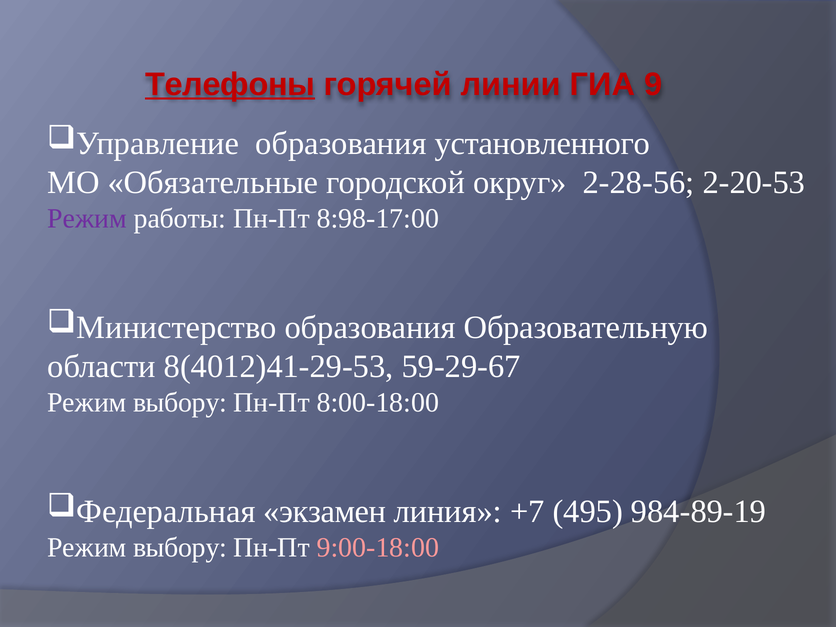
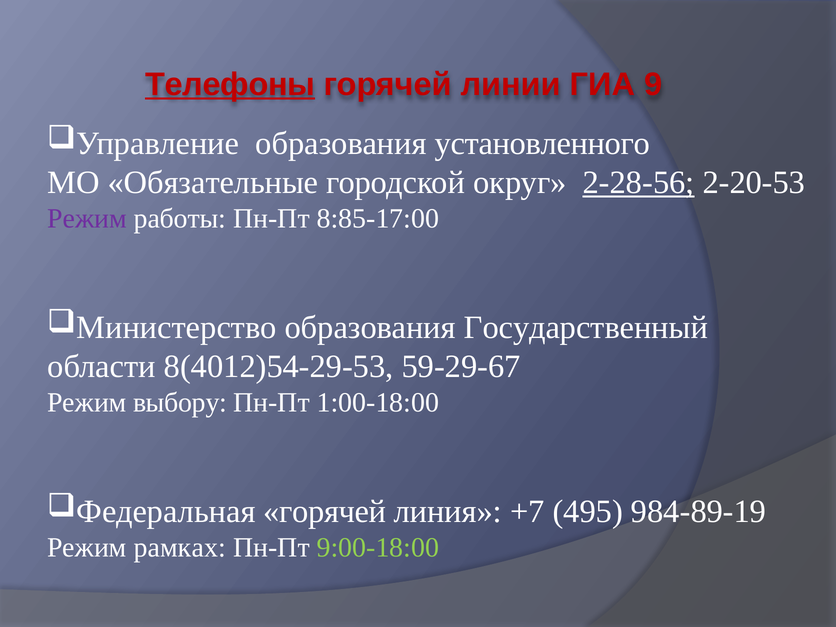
2-28-56 underline: none -> present (639, 182)
8:98-17:00: 8:98-17:00 -> 8:85-17:00 (378, 218)
Образовательную: Образовательную -> Государственный (586, 327)
8(4012)41-29-53: 8(4012)41-29-53 -> 8(4012)54-29-53 (279, 366)
8:00-18:00: 8:00-18:00 -> 1:00-18:00 (378, 402)
экзамен: экзамен -> горячей (325, 511)
выбору: выбору -> рамках (180, 547)
9:00-18:00 colour: pink -> light green (378, 547)
